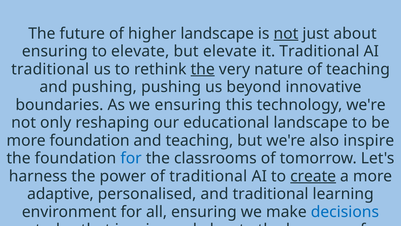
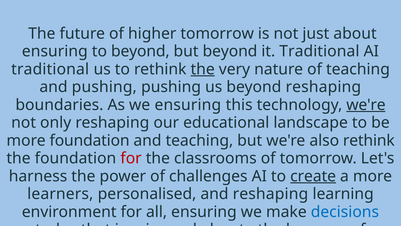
higher landscape: landscape -> tomorrow (217, 33)
not underline: present -> none (286, 33)
to elevate: elevate -> beyond (140, 51)
but elevate: elevate -> beyond (230, 51)
beyond innovative: innovative -> reshaping (323, 87)
we're underline: none -> present (366, 105)
also inspire: inspire -> rethink (369, 140)
for colour: blue -> red (131, 158)
of traditional: traditional -> challenges (208, 176)
adaptive: adaptive -> learners (60, 194)
and traditional: traditional -> reshaping (270, 194)
